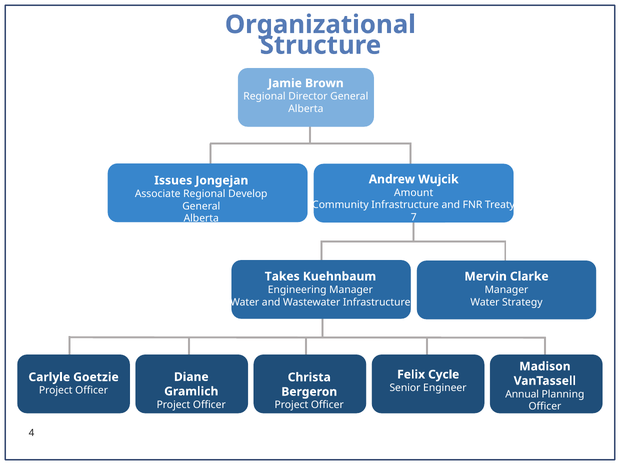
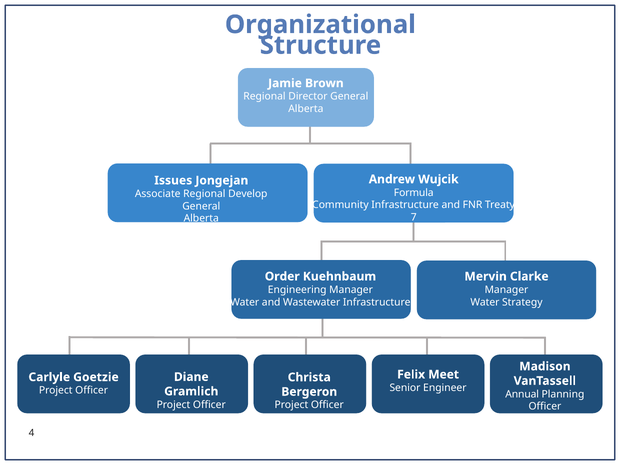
Amount: Amount -> Formula (414, 193)
Takes: Takes -> Order (282, 276)
Cycle: Cycle -> Meet (444, 374)
